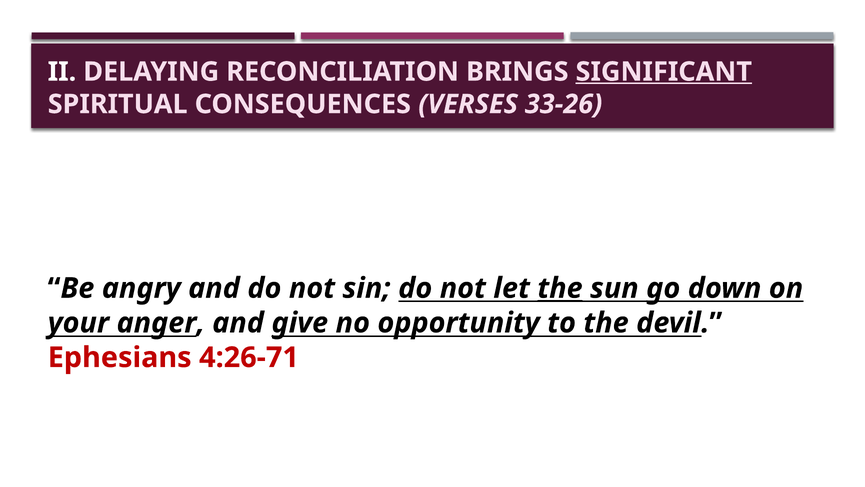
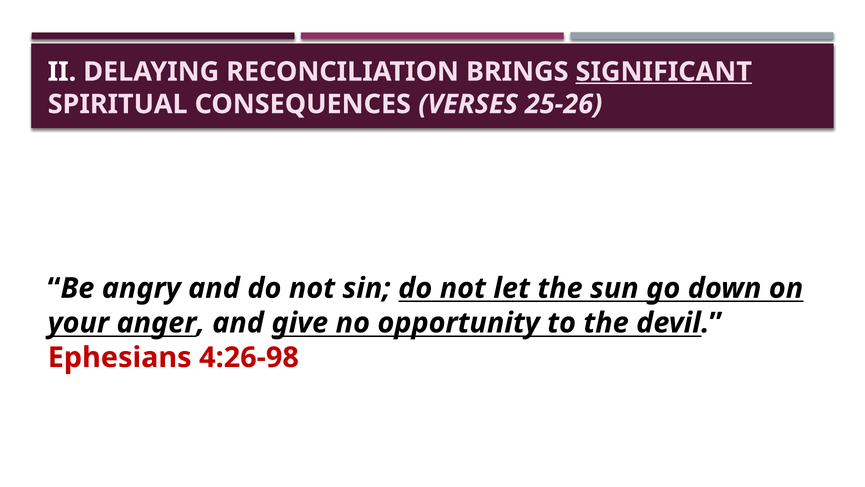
33-26: 33-26 -> 25-26 (564, 104)
the underline: present -> none (560, 288)
4:26-71: 4:26-71 -> 4:26-98 (249, 357)
